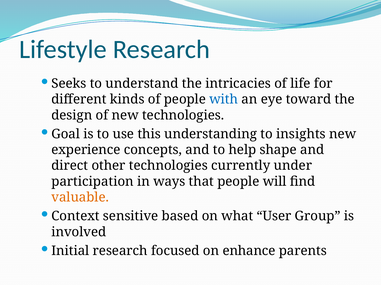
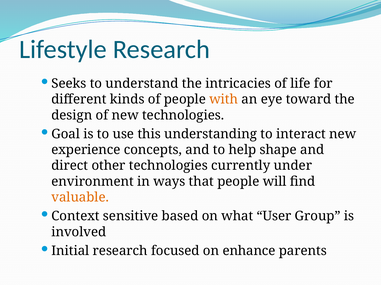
with colour: blue -> orange (224, 100)
insights: insights -> interact (301, 134)
participation: participation -> environment (93, 182)
